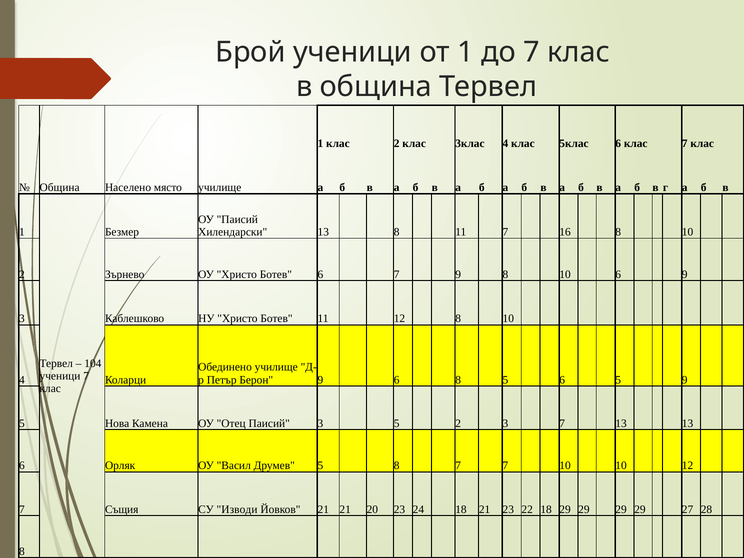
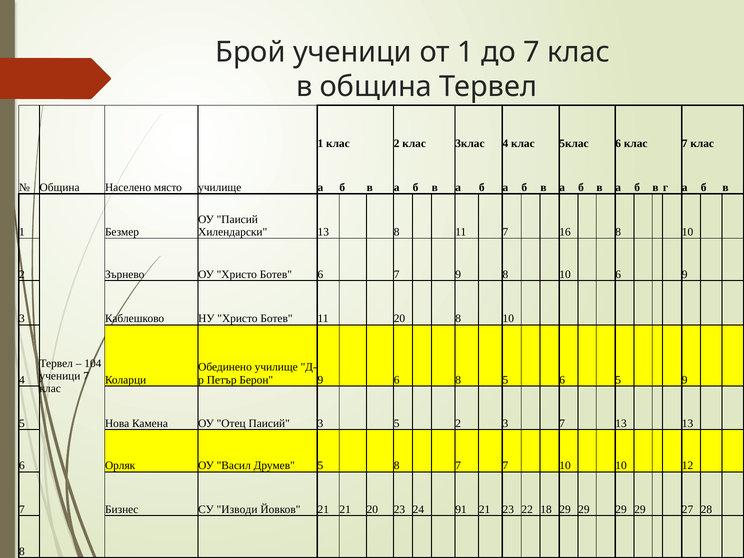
11 12: 12 -> 20 (399, 319)
Същия: Същия -> Бизнес (122, 509)
24 18: 18 -> 91 (461, 509)
